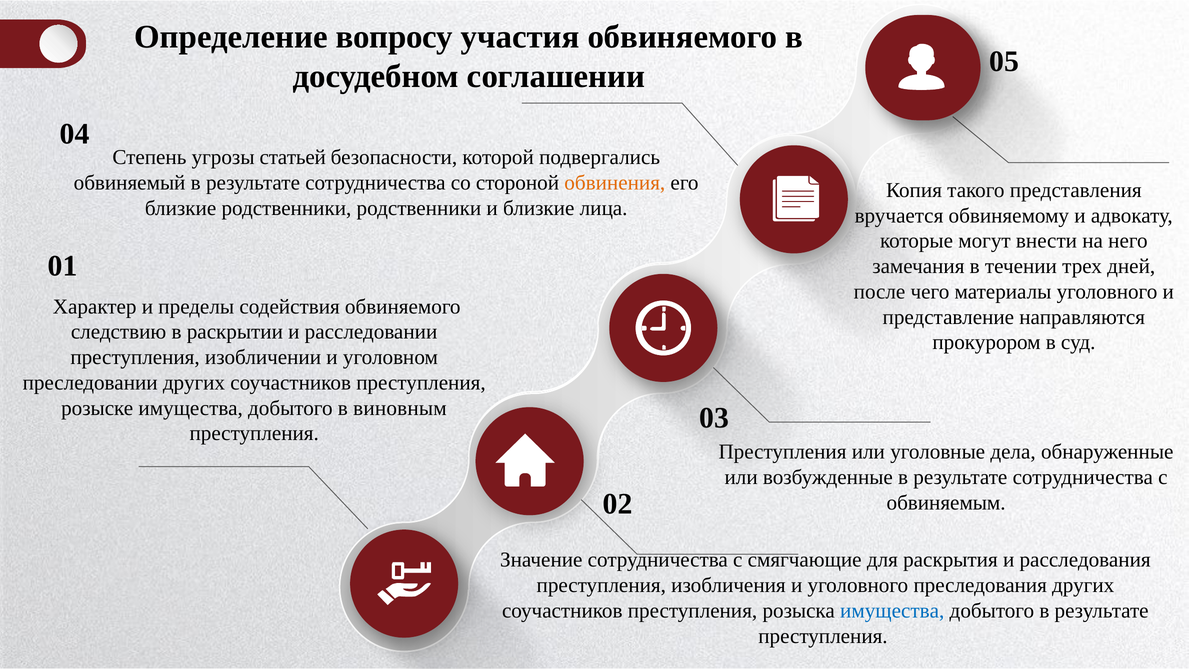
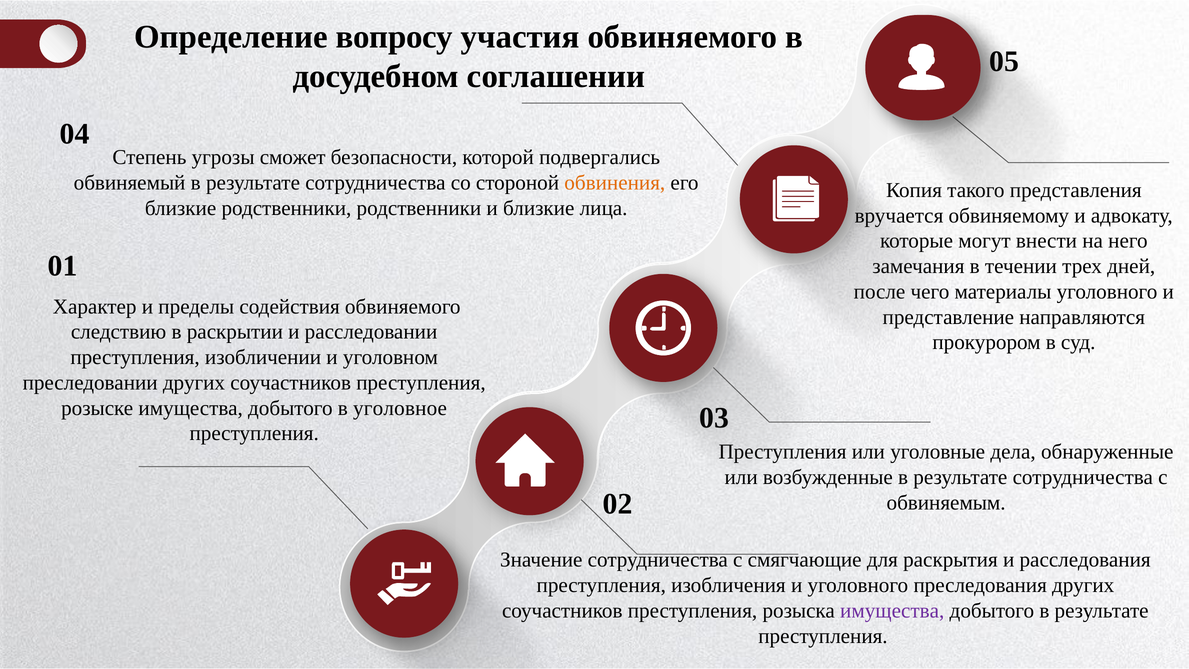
статьей: статьей -> сможет (293, 157)
виновным: виновным -> уголовное (400, 408)
имущества colour: blue -> purple (892, 610)
